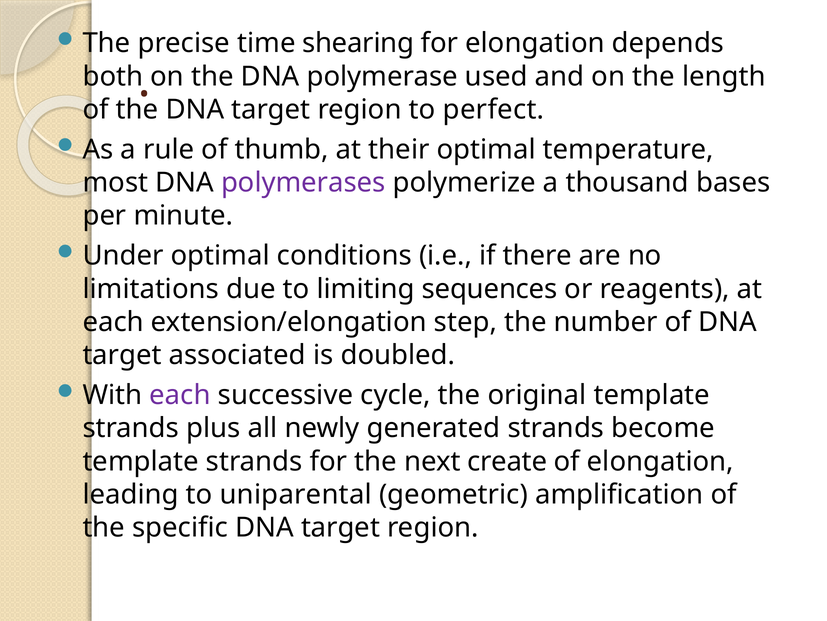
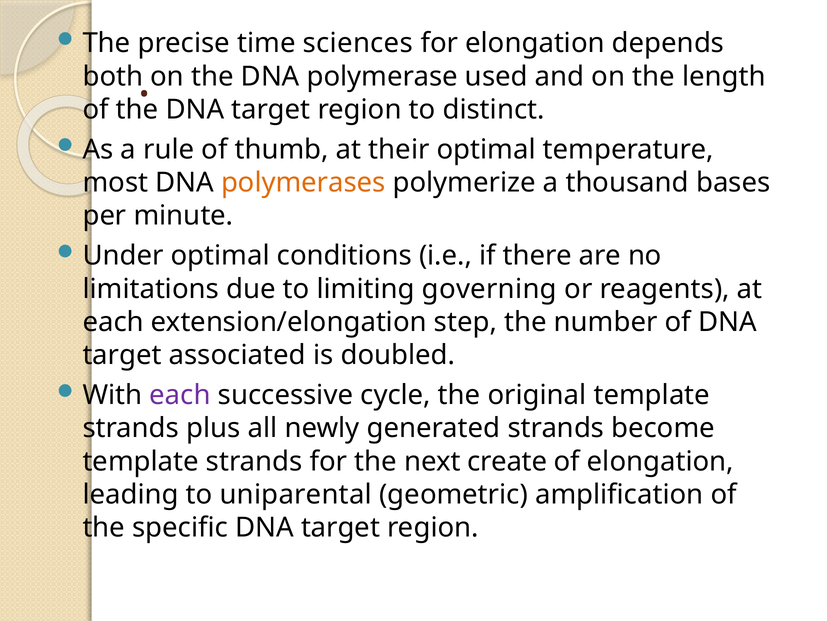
shearing: shearing -> sciences (358, 43)
perfect: perfect -> distinct (494, 109)
polymerases colour: purple -> orange (303, 182)
sequences: sequences -> governing (489, 289)
